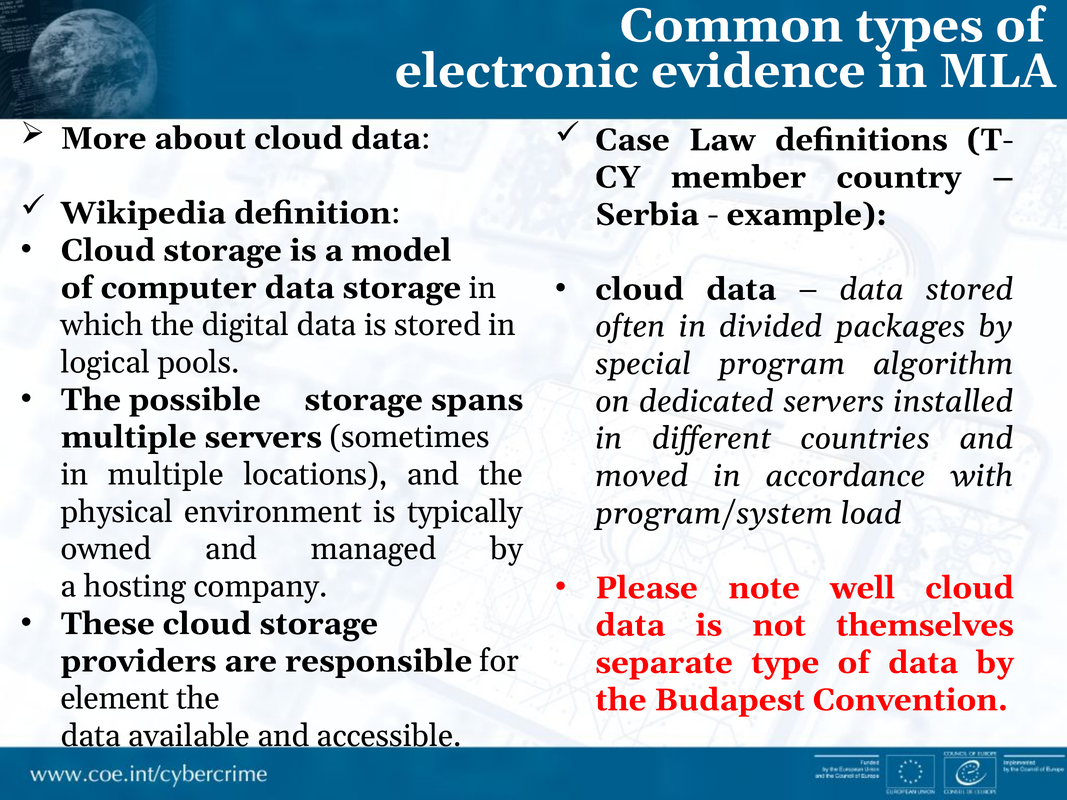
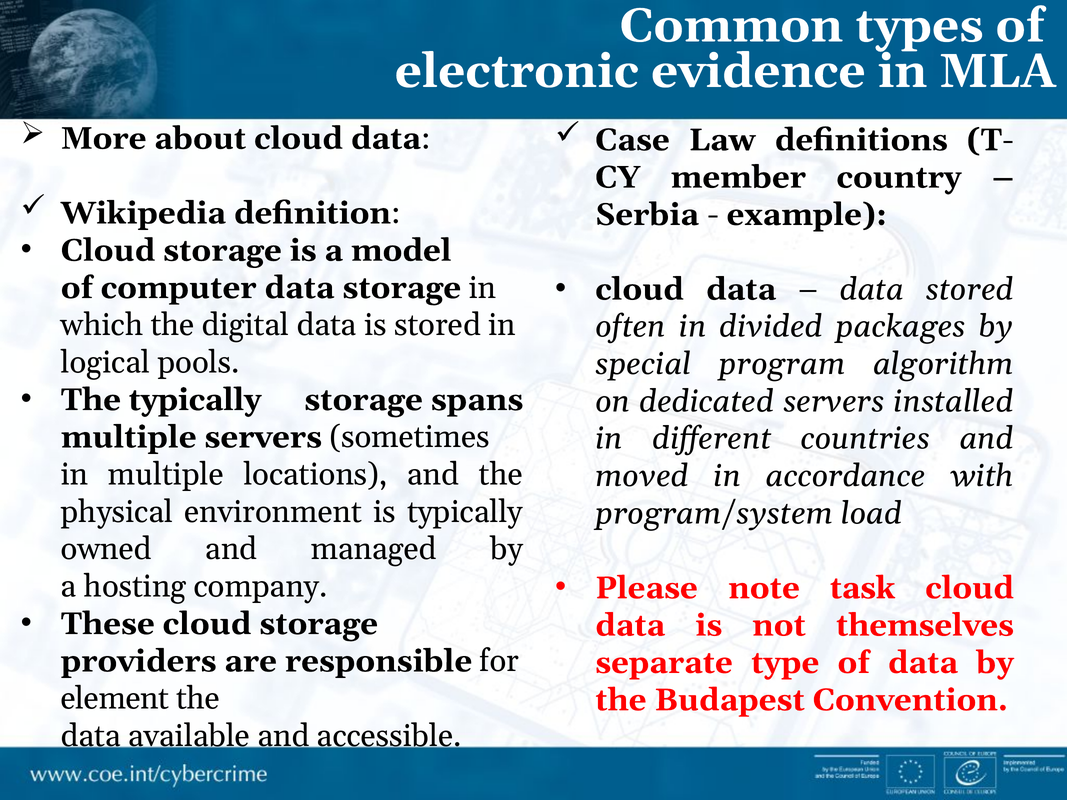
The possible: possible -> typically (195, 400)
well: well -> task (863, 588)
